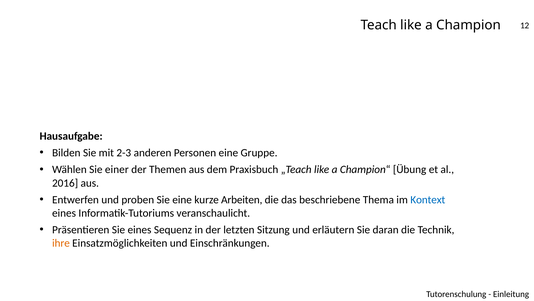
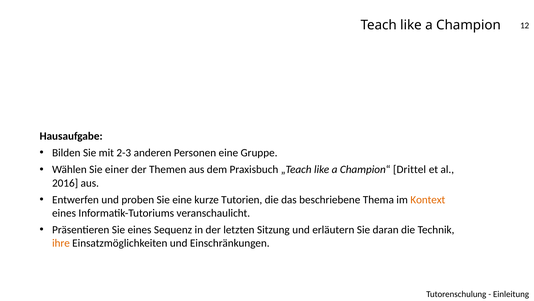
Übung: Übung -> Drittel (410, 169)
Arbeiten: Arbeiten -> Tutorien (242, 199)
Kontext colour: blue -> orange (428, 199)
